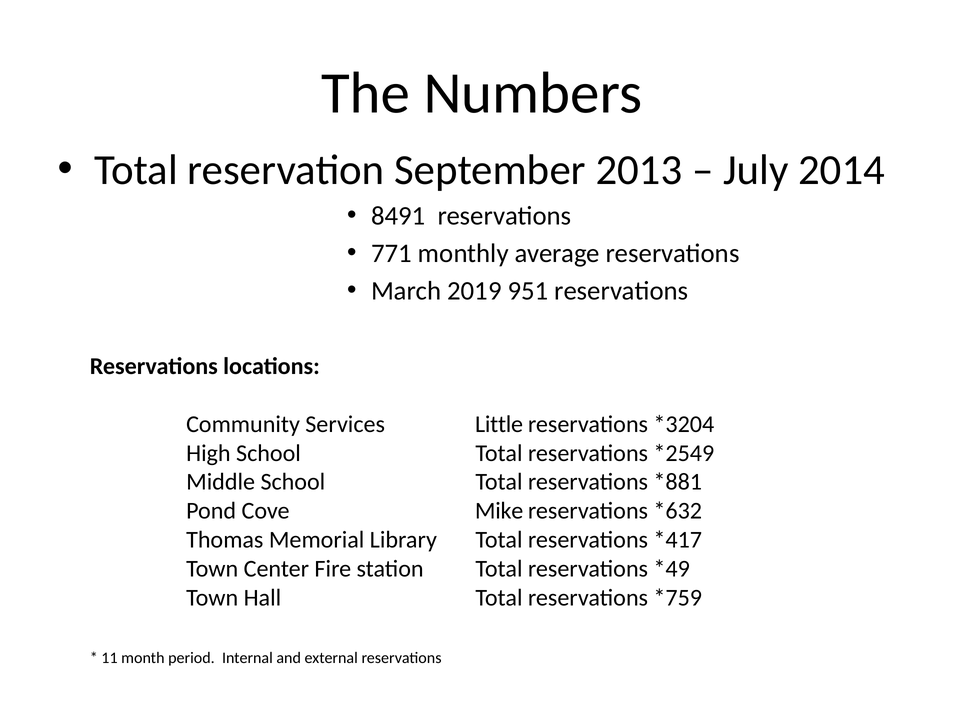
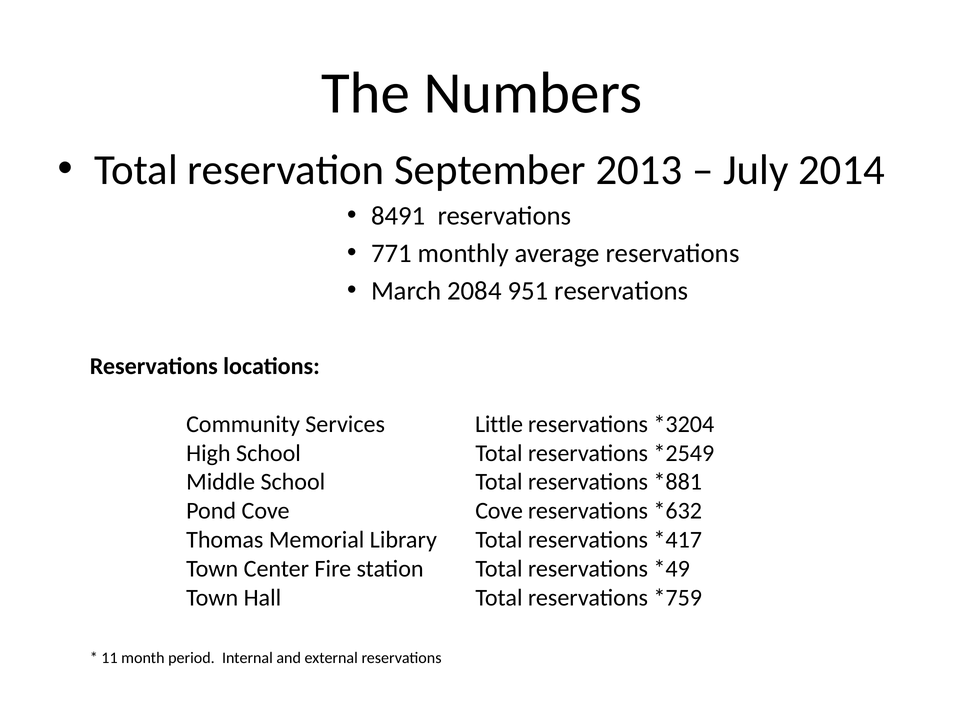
2019: 2019 -> 2084 (474, 291)
Cove Mike: Mike -> Cove (499, 511)
